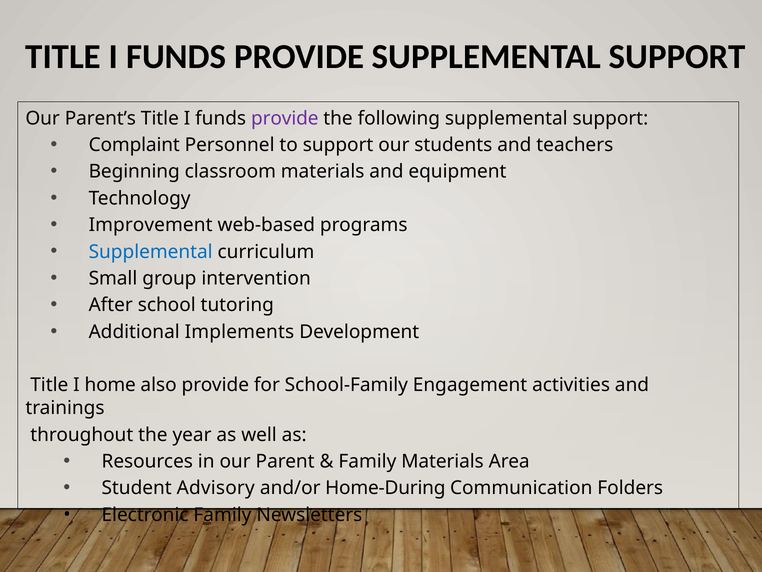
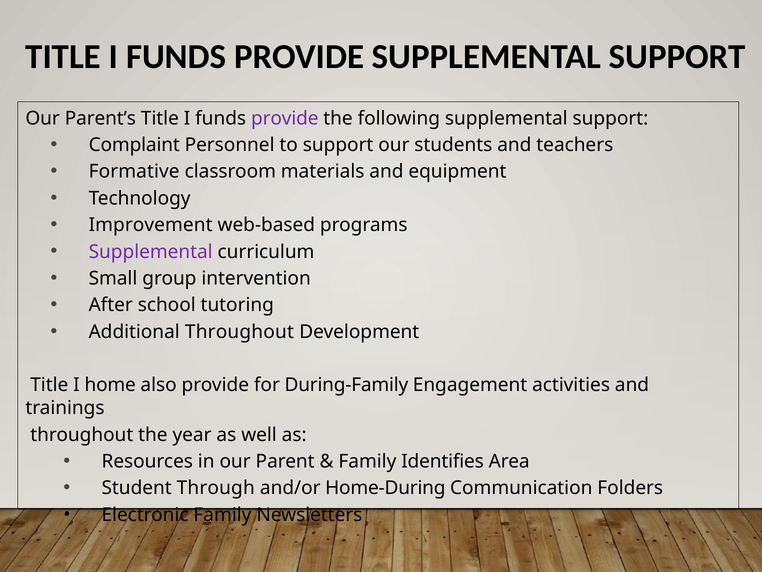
Beginning: Beginning -> Formative (134, 171)
Supplemental colour: blue -> purple (151, 252)
Additional Implements: Implements -> Throughout (239, 332)
School-Family: School-Family -> During-Family (346, 385)
Family Materials: Materials -> Identifies (443, 461)
Advisory: Advisory -> Through (216, 488)
